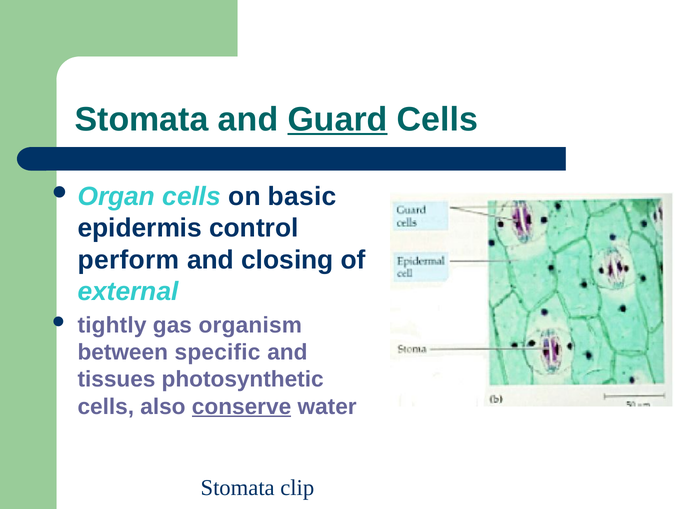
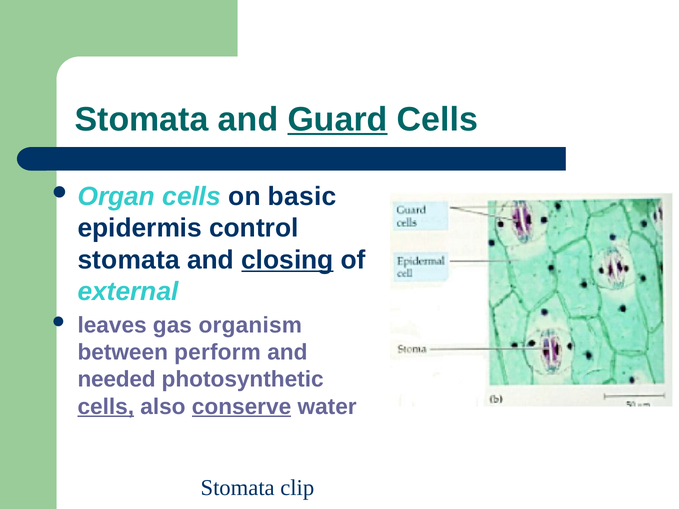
perform: perform -> stomata (129, 260)
closing underline: none -> present (287, 260)
tightly: tightly -> leaves (112, 325)
specific: specific -> perform (218, 352)
tissues: tissues -> needed (117, 380)
cells underline: none -> present (106, 407)
